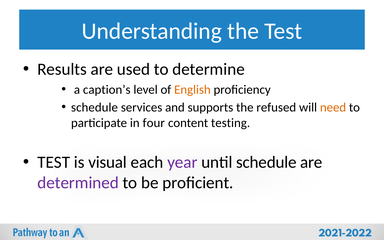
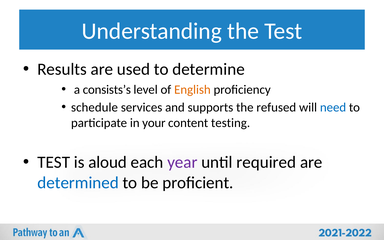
caption’s: caption’s -> consists’s (107, 90)
need colour: orange -> blue (333, 107)
four: four -> your (154, 123)
visual: visual -> aloud (108, 162)
until schedule: schedule -> required (266, 162)
determined colour: purple -> blue (78, 183)
